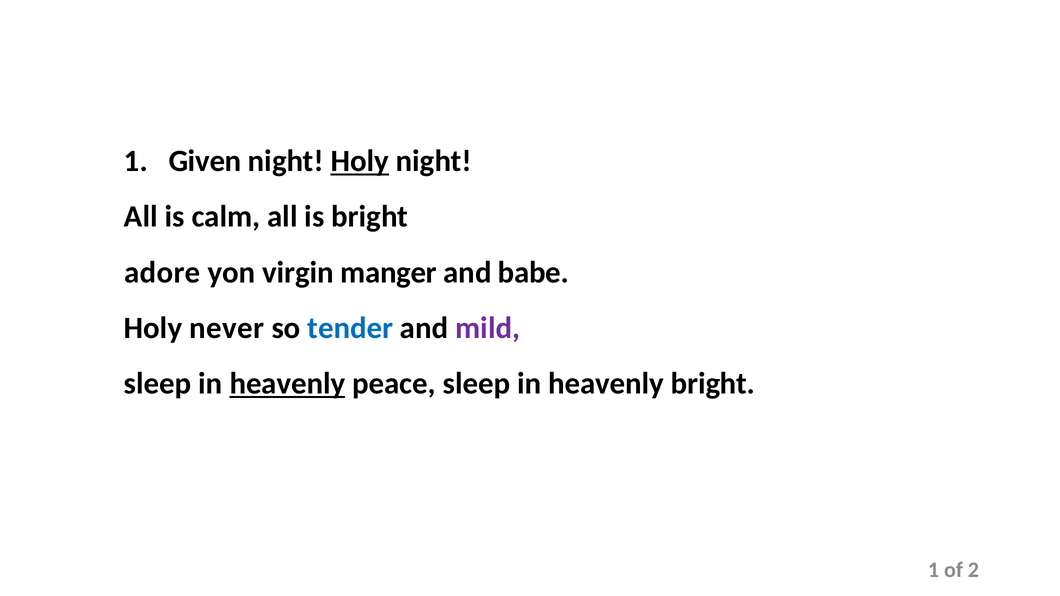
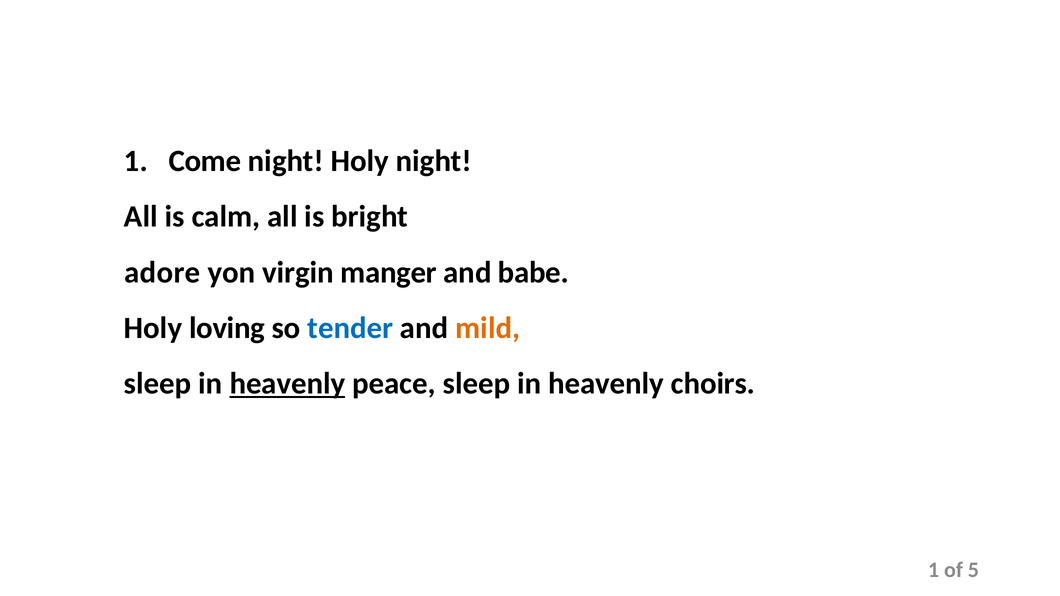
Given: Given -> Come (205, 161)
Holy underline: present -> none (360, 161)
never: never -> loving (227, 328)
mild colour: purple -> orange (488, 328)
heavenly bright: bright -> choirs (713, 384)
2: 2 -> 5 (973, 570)
